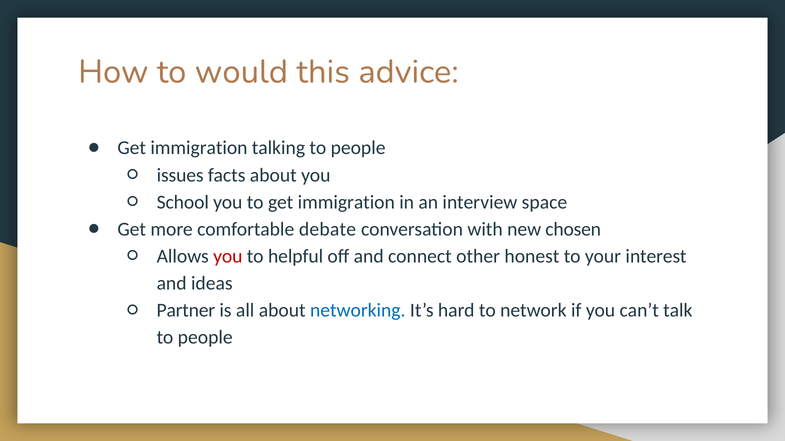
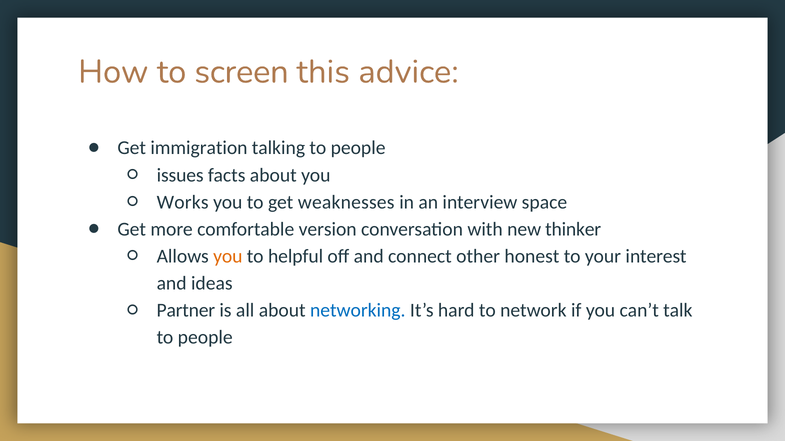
would: would -> screen (242, 72)
School: School -> Works (183, 202)
to get immigration: immigration -> weaknesses (346, 202)
debate: debate -> version (328, 229)
chosen: chosen -> thinker (573, 229)
you colour: red -> orange (228, 256)
